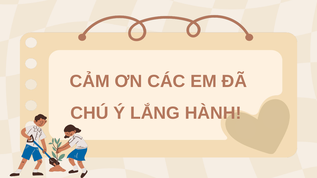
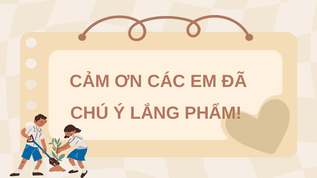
HÀNH: HÀNH -> PHẨM (213, 113)
